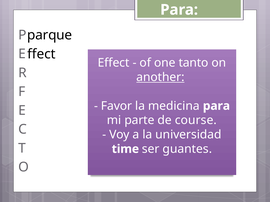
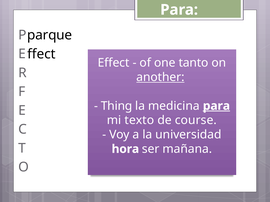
Favor: Favor -> Thing (117, 106)
para underline: none -> present (216, 106)
parte: parte -> texto (139, 121)
time: time -> hora (125, 149)
guantes: guantes -> mañana (187, 149)
